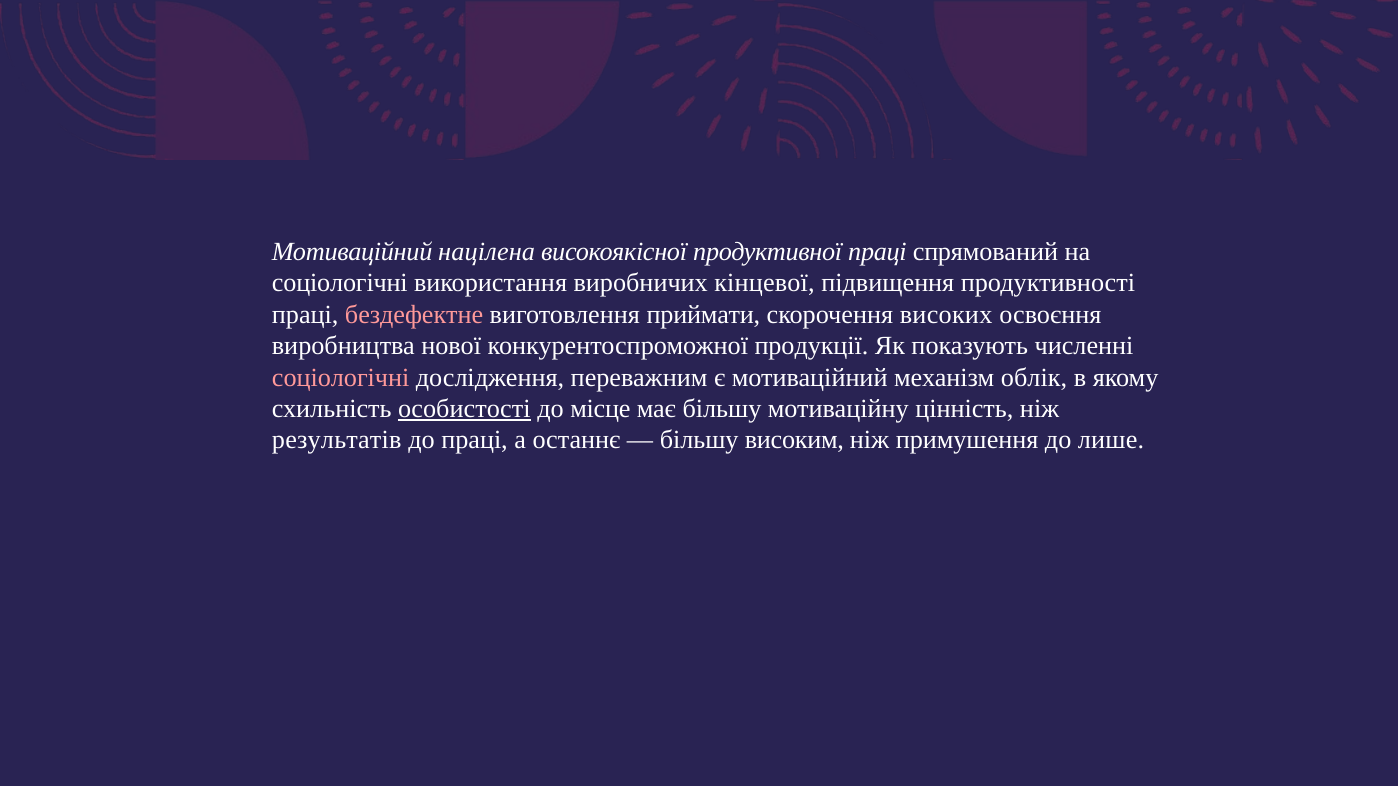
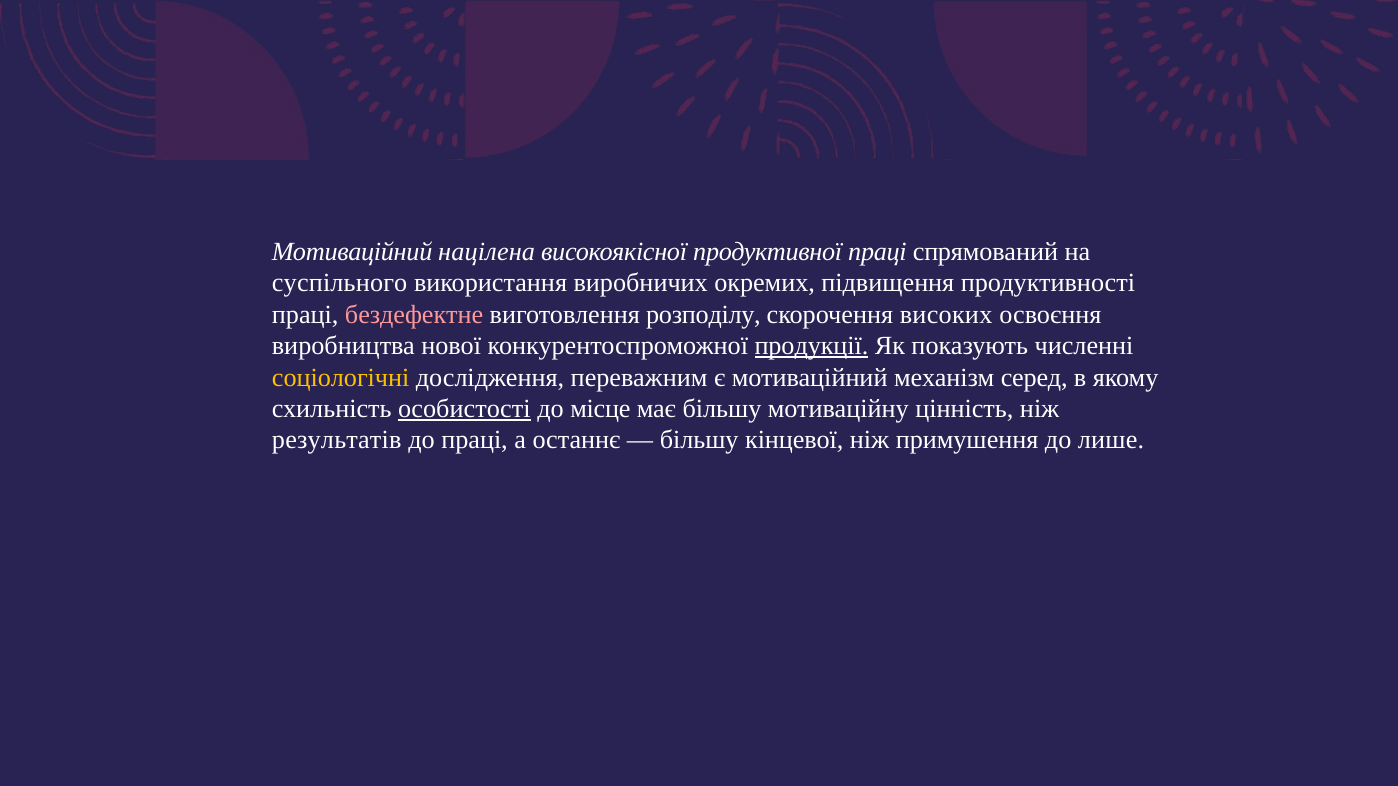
соціологічні: соціологічні -> суспільного (340, 283)
кінцевої: кінцевої -> окремих (765, 283)
приймати: приймати -> розподілу (703, 315)
продукції underline: none -> present (811, 346)
соціологічні colour: pink -> yellow (341, 378)
облік: облік -> серед (1034, 378)
високим: високим -> кінцевої (794, 441)
